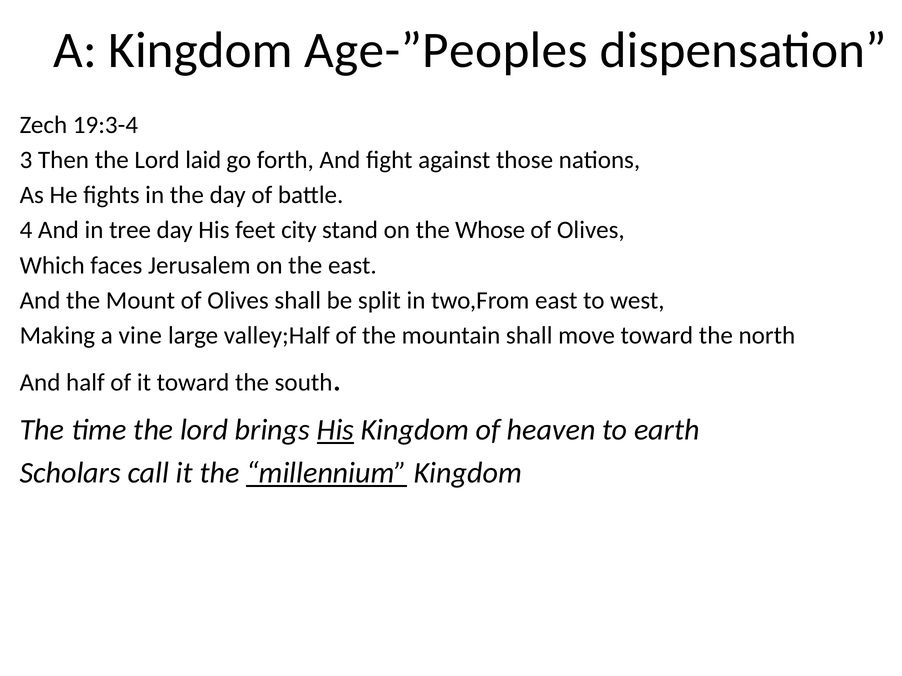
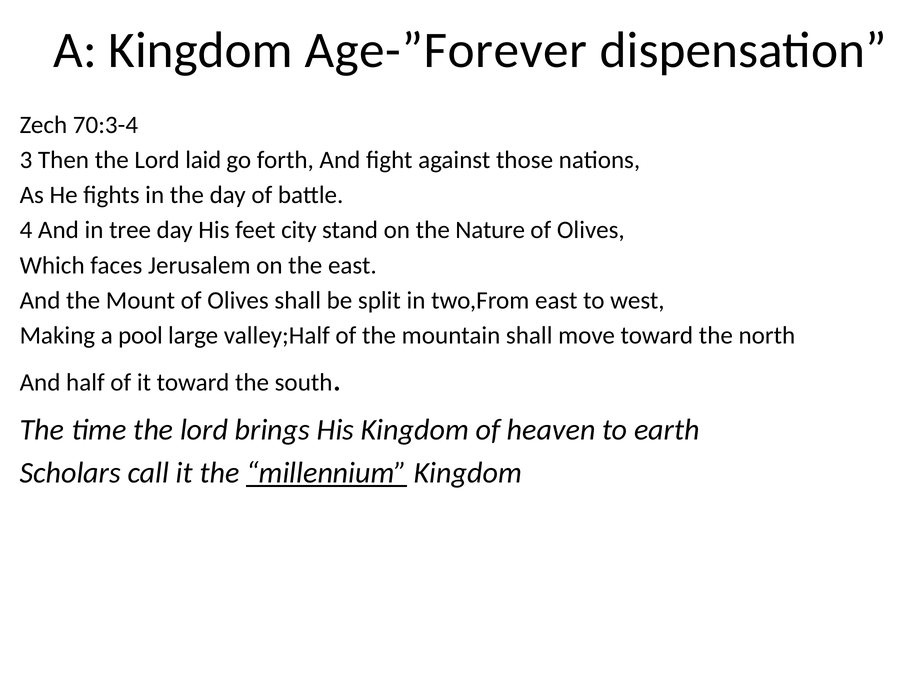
Age-”Peoples: Age-”Peoples -> Age-”Forever (446, 51)
19:3-4: 19:3-4 -> 70:3-4 (105, 125)
Whose: Whose -> Nature (490, 230)
vine: vine -> pool (140, 336)
His underline: present -> none (336, 430)
